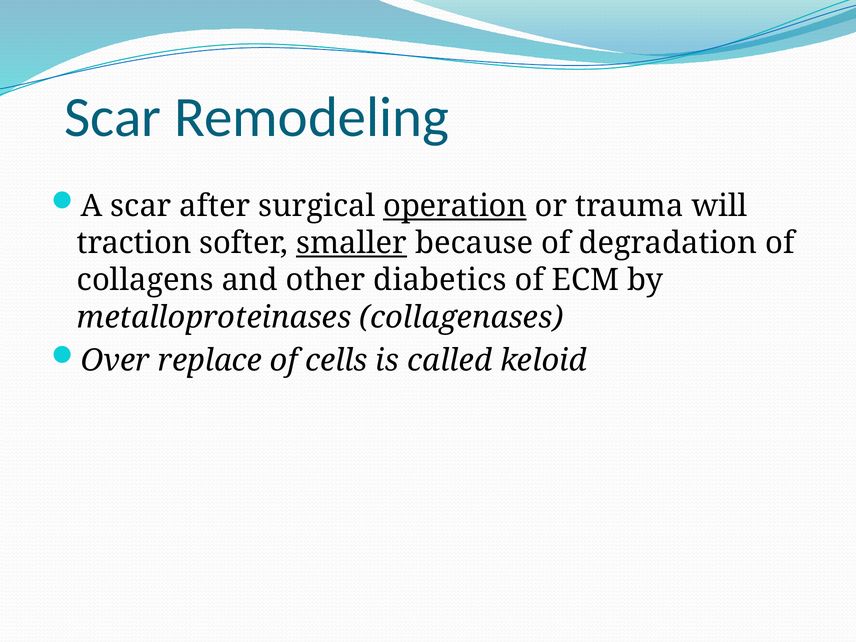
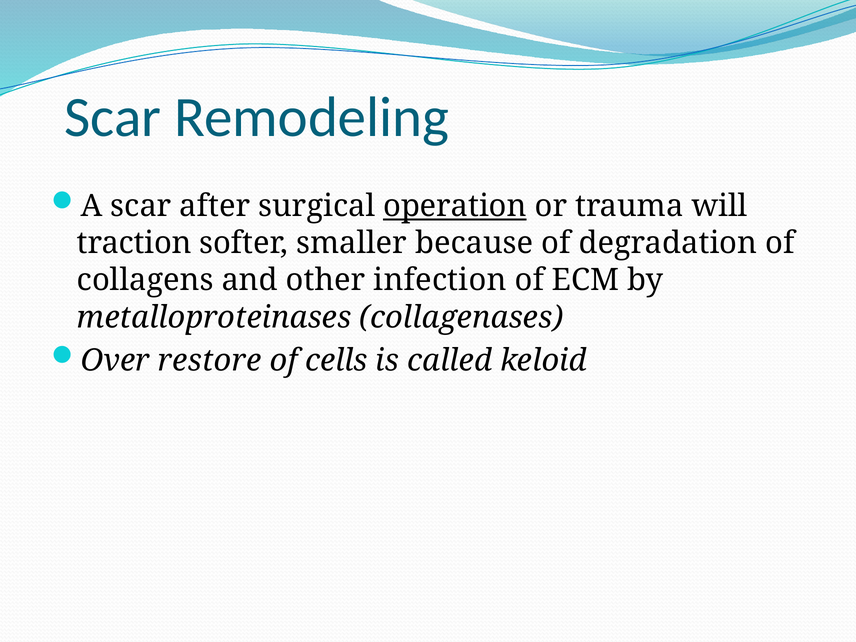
smaller underline: present -> none (352, 243)
diabetics: diabetics -> infection (440, 280)
replace: replace -> restore (210, 361)
